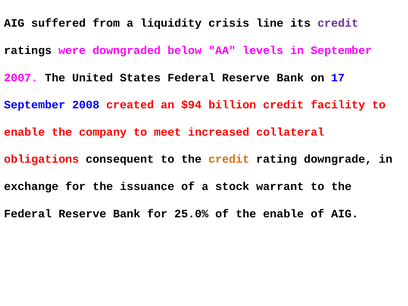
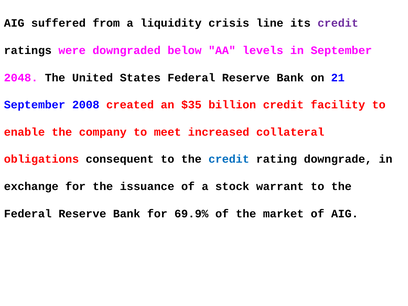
2007: 2007 -> 2048 (21, 78)
17: 17 -> 21 (338, 78)
$94: $94 -> $35 (191, 105)
credit colour: orange -> blue (229, 159)
25.0%: 25.0% -> 69.9% (191, 214)
the enable: enable -> market (283, 214)
